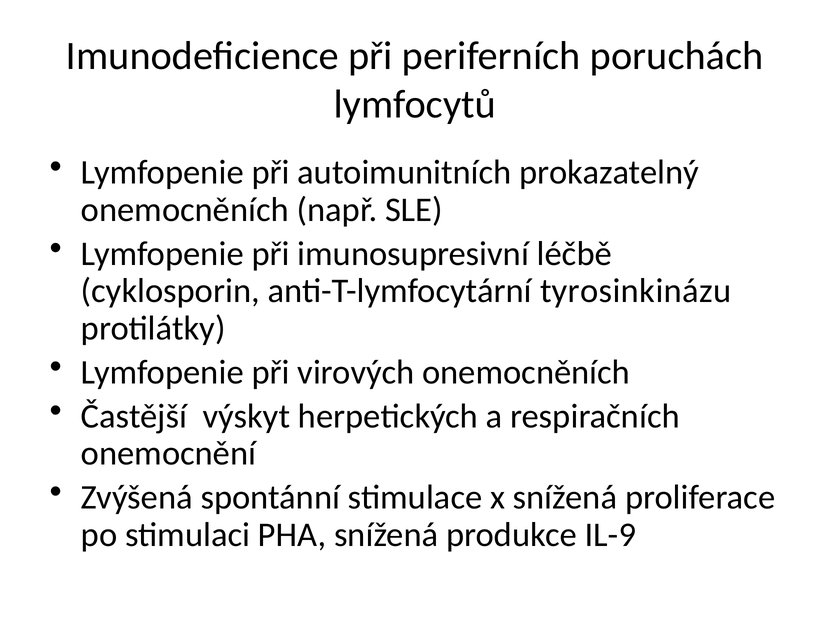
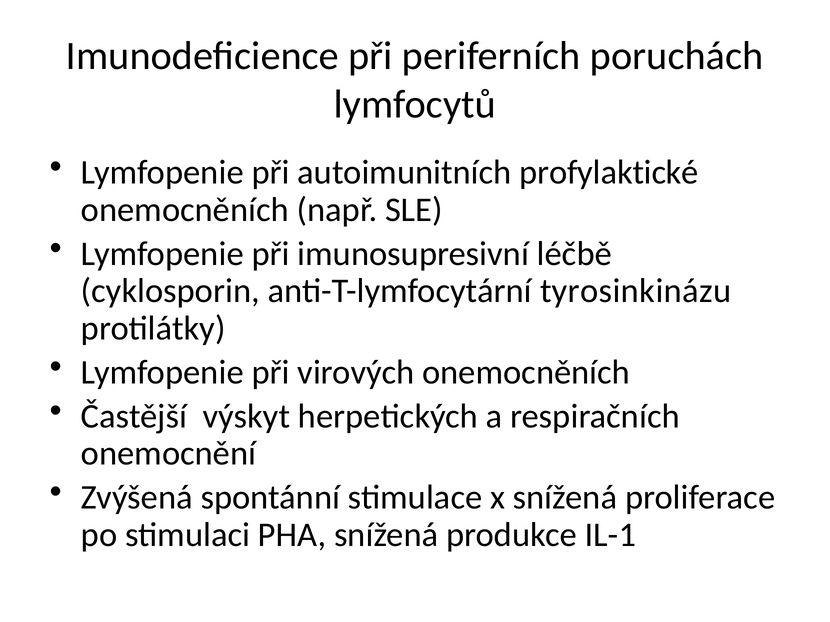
prokazatelný: prokazatelný -> profylaktické (609, 173)
IL-9: IL-9 -> IL-1 (610, 535)
